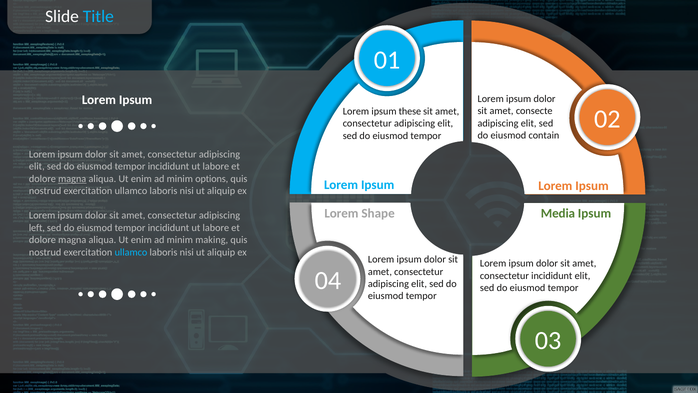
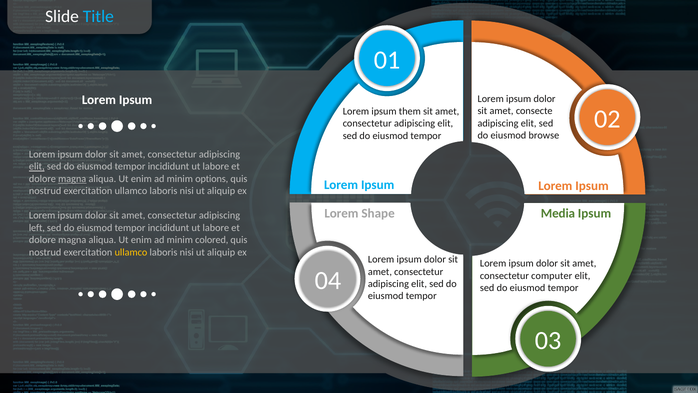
these: these -> them (410, 111)
contain: contain -> browse (544, 135)
elit underline: none -> present (37, 166)
making: making -> colored (212, 240)
ullamco colour: light blue -> yellow (131, 252)
consectetur incididunt: incididunt -> computer (552, 276)
